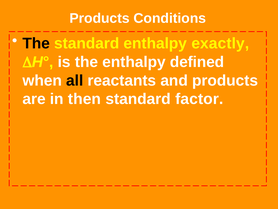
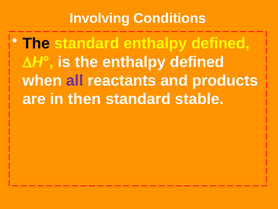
Products: Products -> Involving (100, 18)
standard enthalpy exactly: exactly -> defined (220, 43)
all colour: black -> purple (75, 80)
factor: factor -> stable (199, 99)
